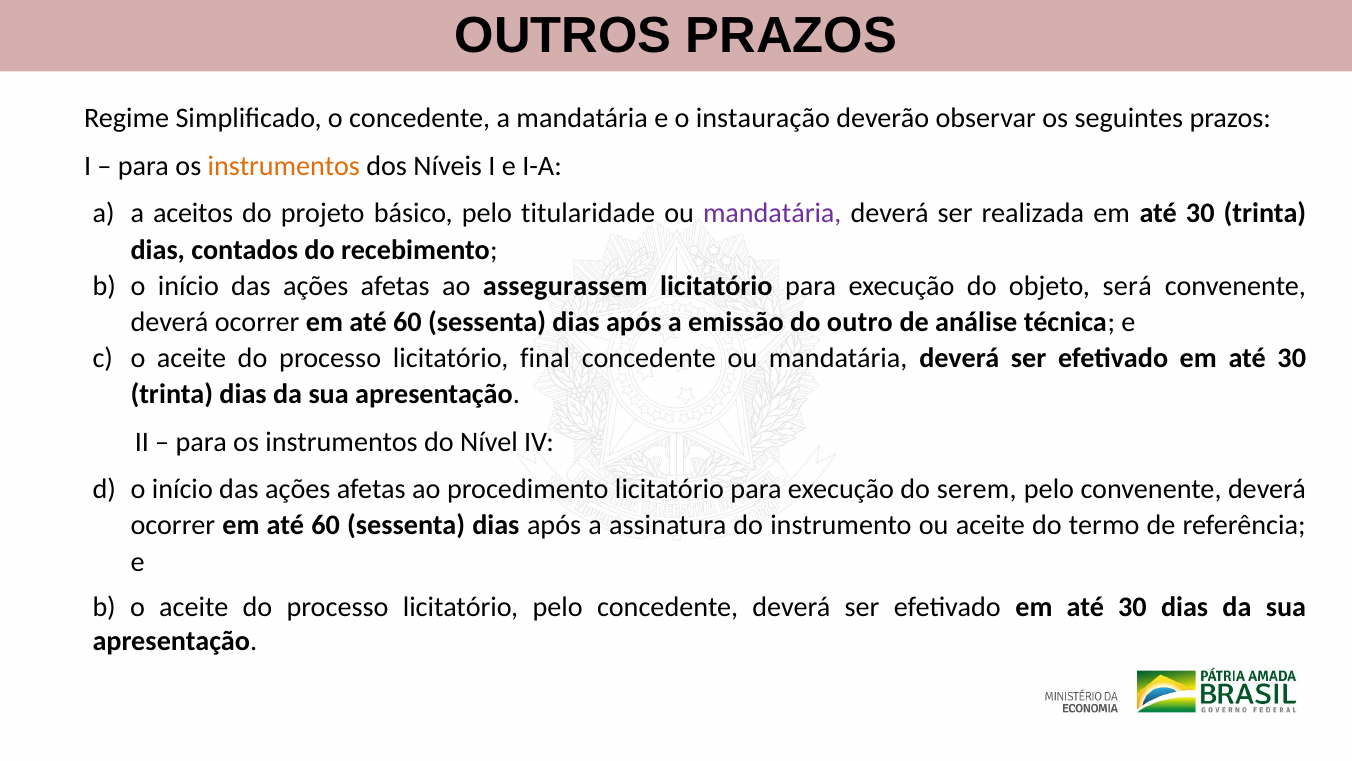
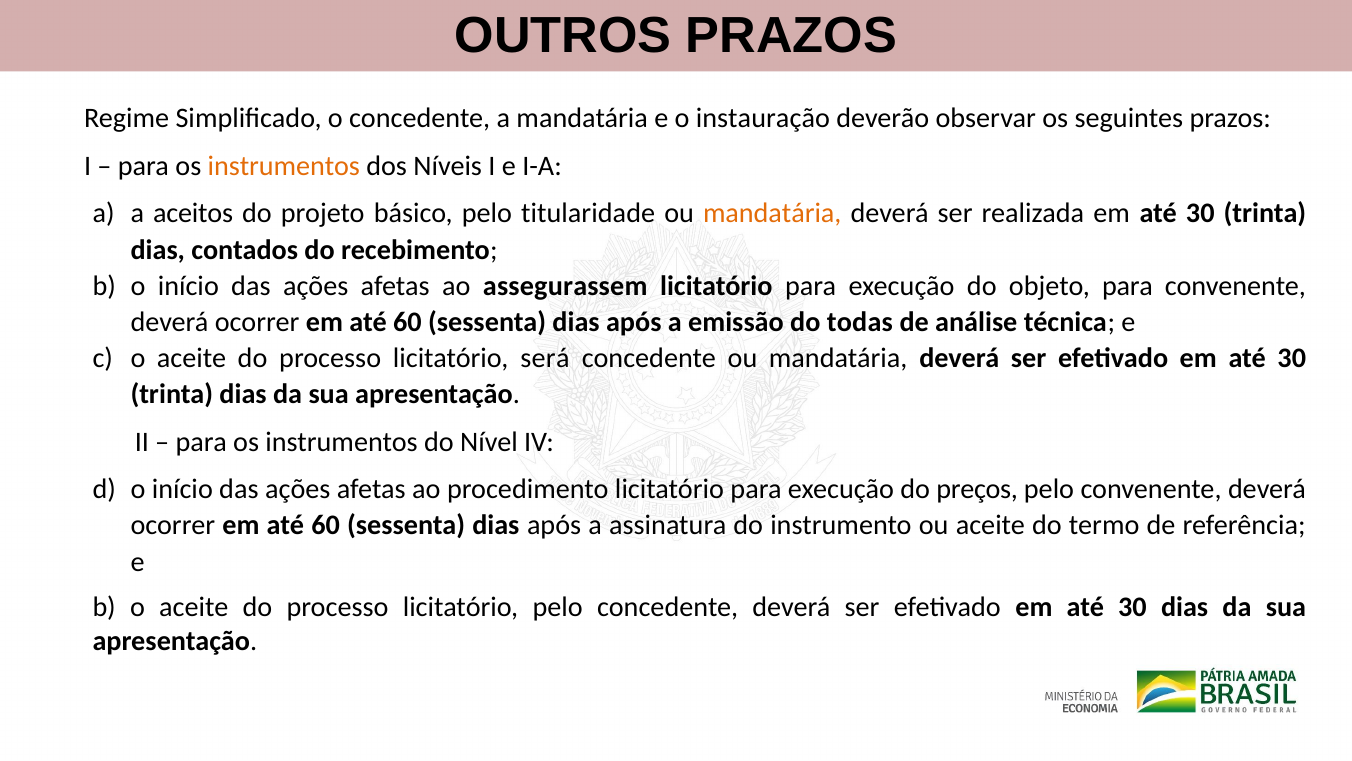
mandatária colour: purple -> orange (772, 213)
objeto será: será -> para (1128, 286)
outro: outro -> todas (860, 322)
final: final -> será (545, 358)
serem: serem -> preços (977, 489)
